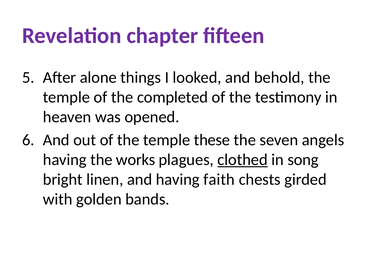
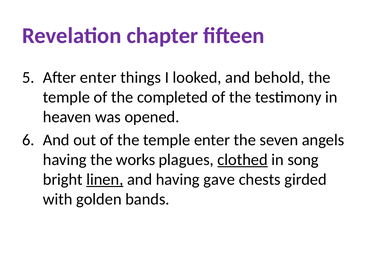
After alone: alone -> enter (98, 77)
temple these: these -> enter (212, 140)
linen underline: none -> present (105, 179)
faith: faith -> gave (219, 179)
